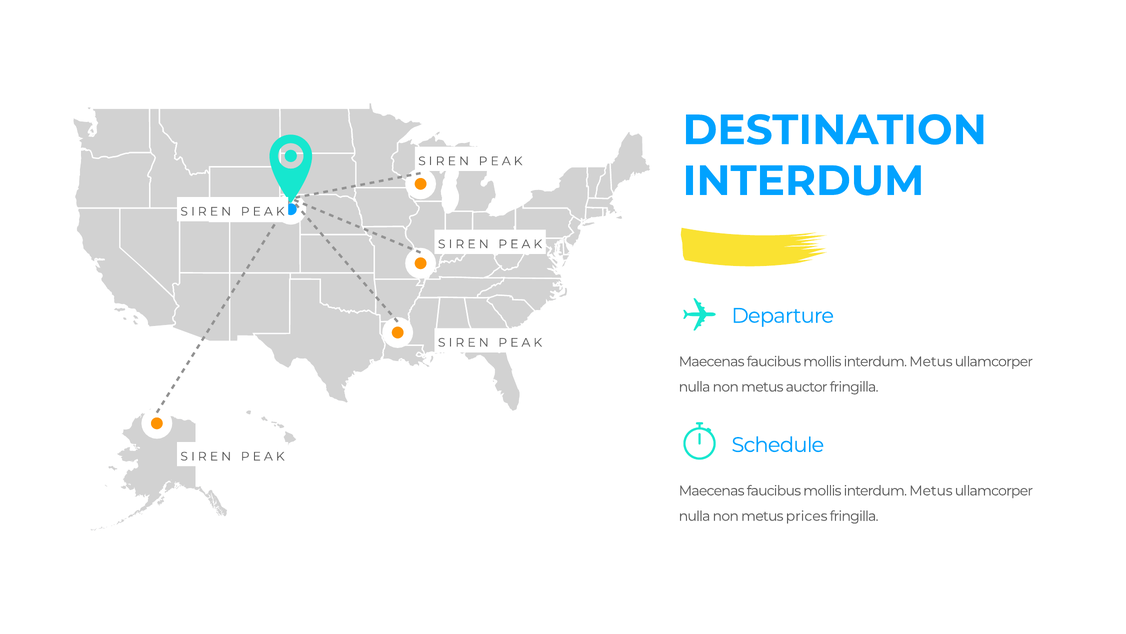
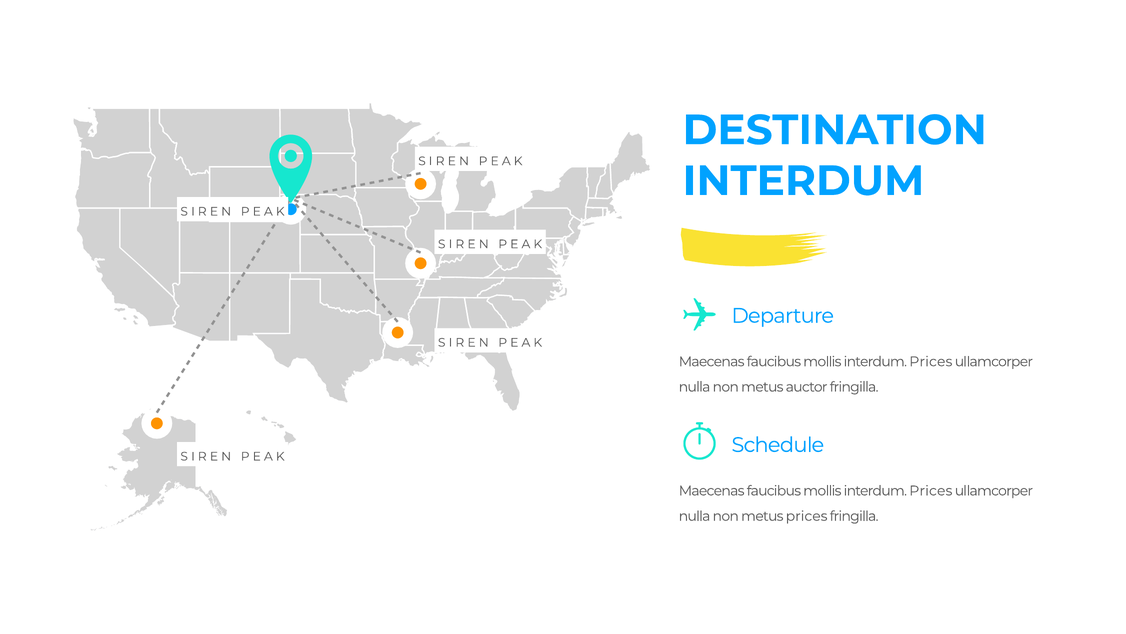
Metus: Metus -> Prices (931, 361)
Metus: Metus -> Prices (931, 490)
